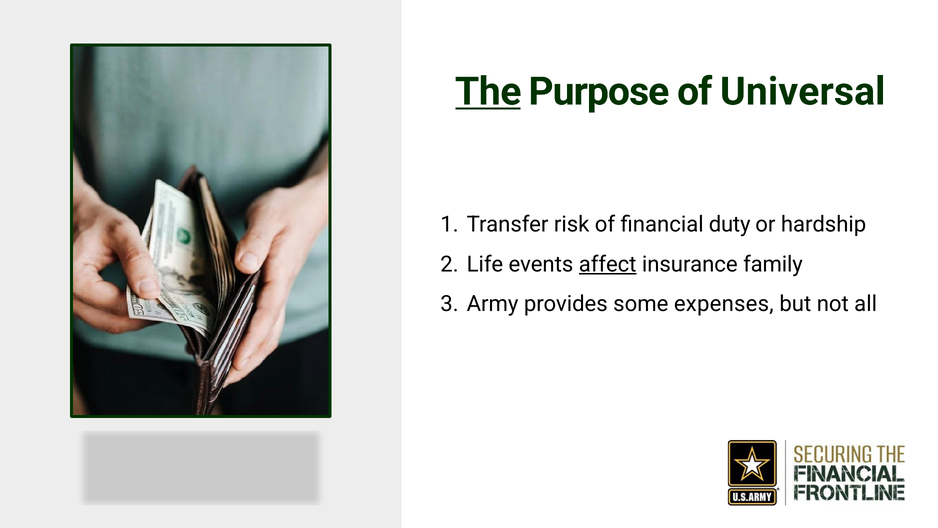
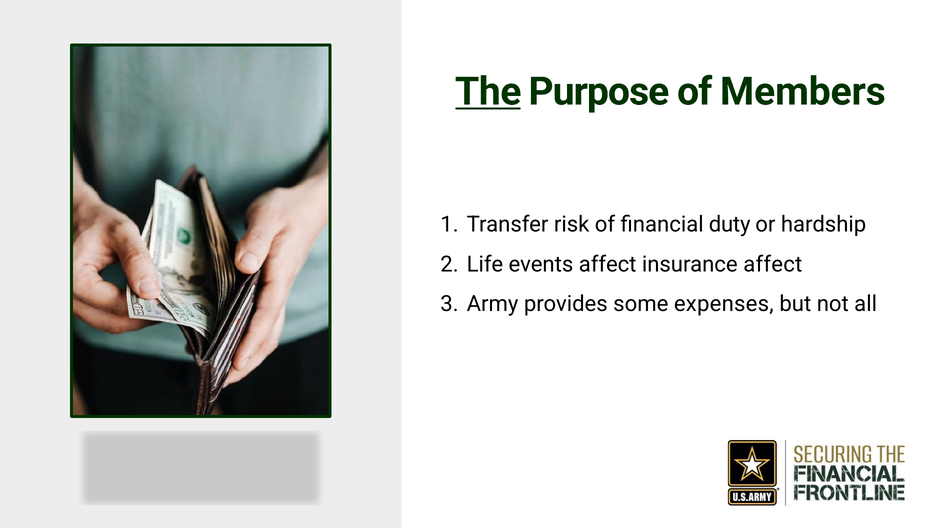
Universal: Universal -> Members (803, 92)
affect underline: present -> none (608, 264)
insurance family: family -> affect (773, 264)
